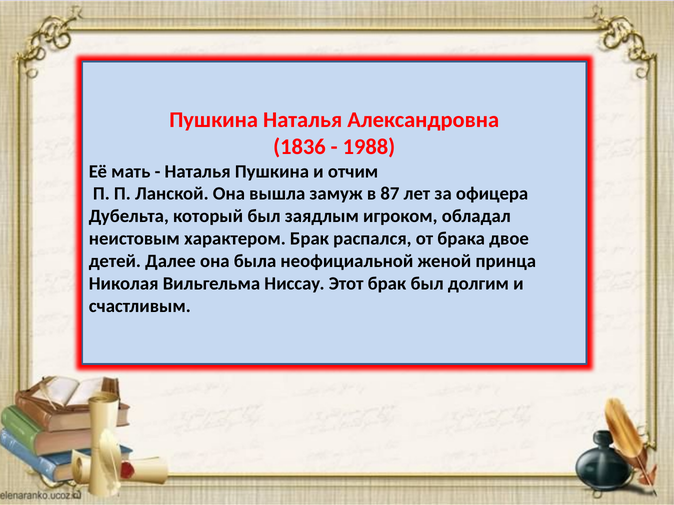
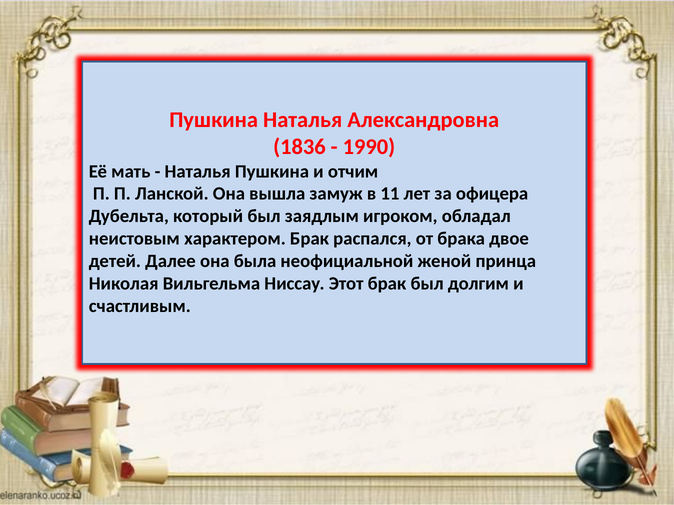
1988: 1988 -> 1990 (369, 147)
87: 87 -> 11 (390, 194)
